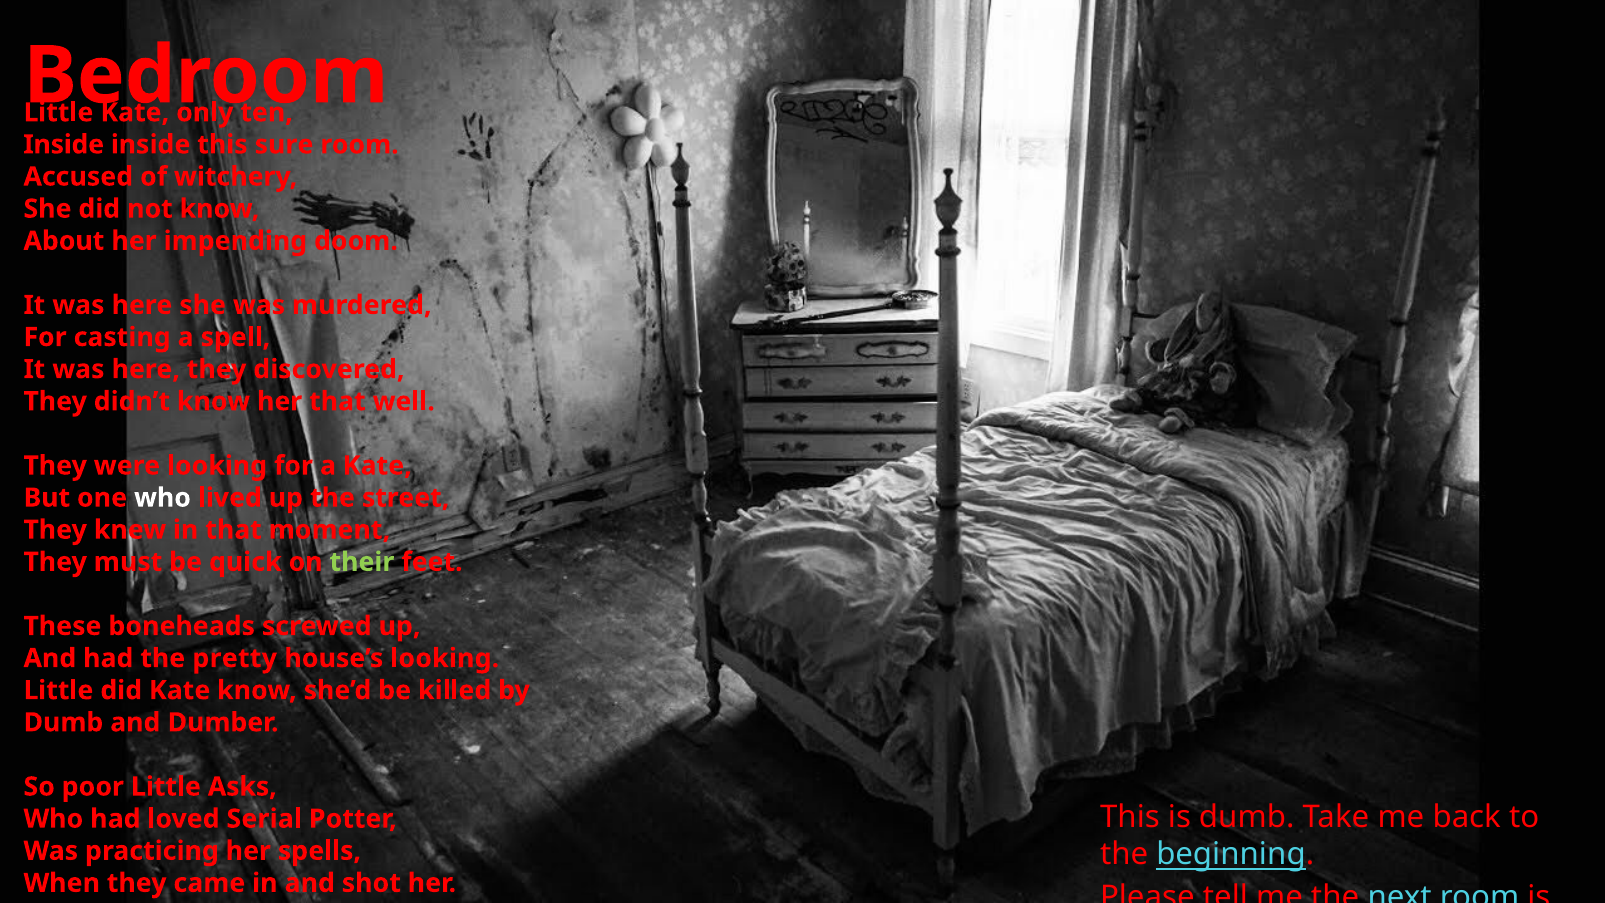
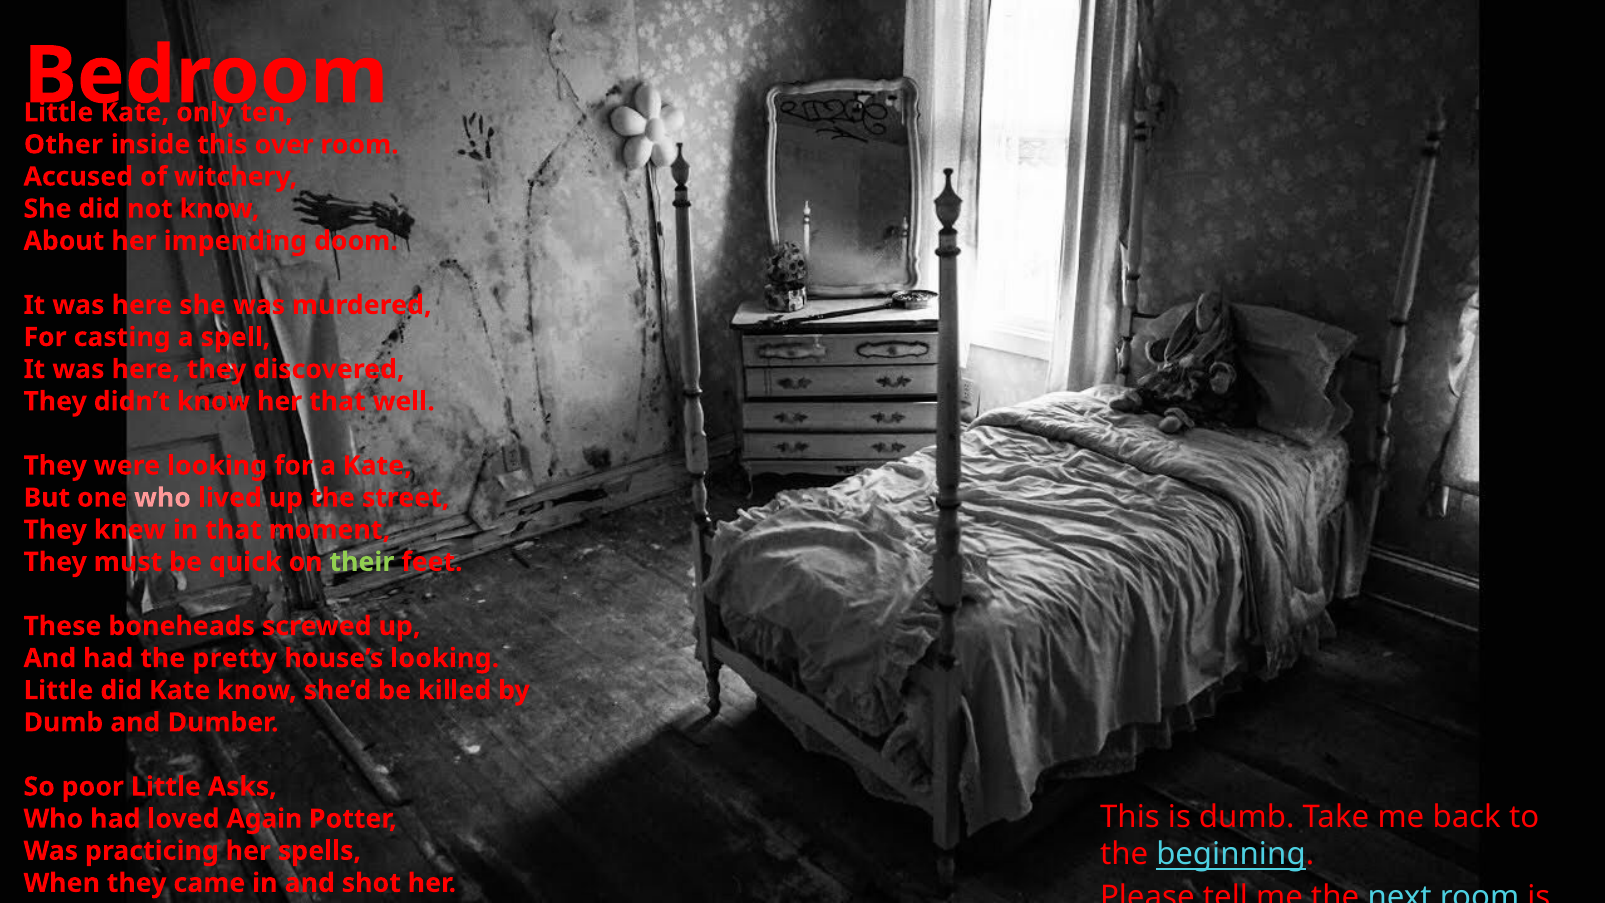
Inside: Inside -> Other (63, 145)
sure: sure -> over (284, 145)
who colour: white -> pink (163, 498)
Serial: Serial -> Again (264, 819)
